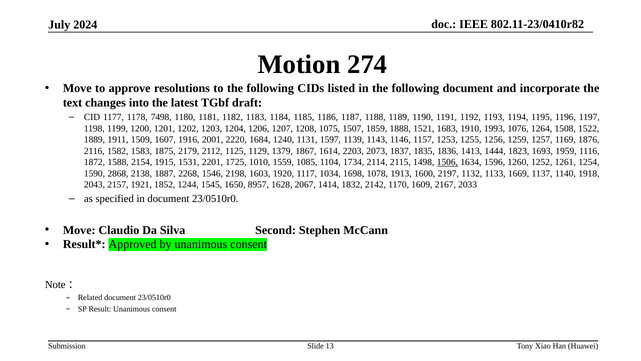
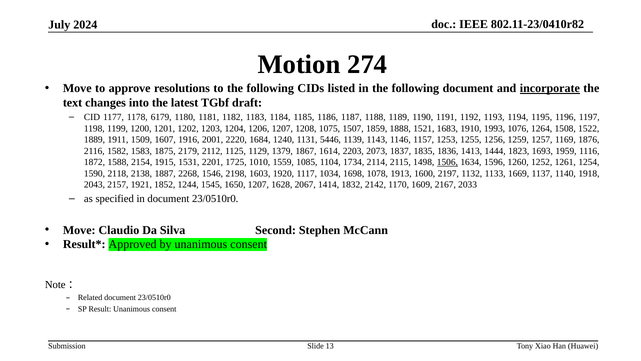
incorporate underline: none -> present (550, 88)
7498: 7498 -> 6179 (161, 117)
1597: 1597 -> 5446 (330, 140)
2868: 2868 -> 2118 (118, 173)
1650 8957: 8957 -> 1207 (258, 184)
